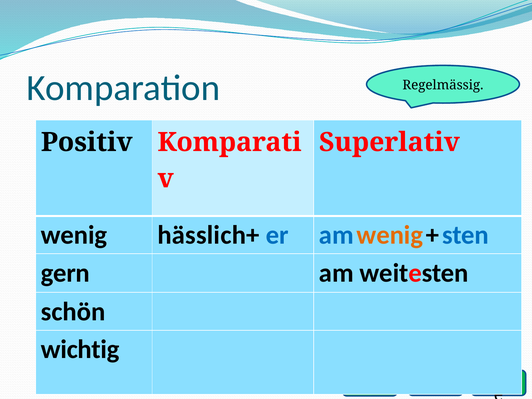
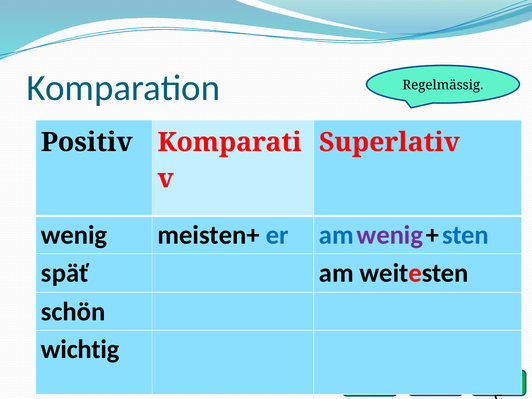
hässlich+: hässlich+ -> meisten+ (209, 235)
wenig colour: orange -> purple (390, 235)
gern: gern -> späť (65, 273)
